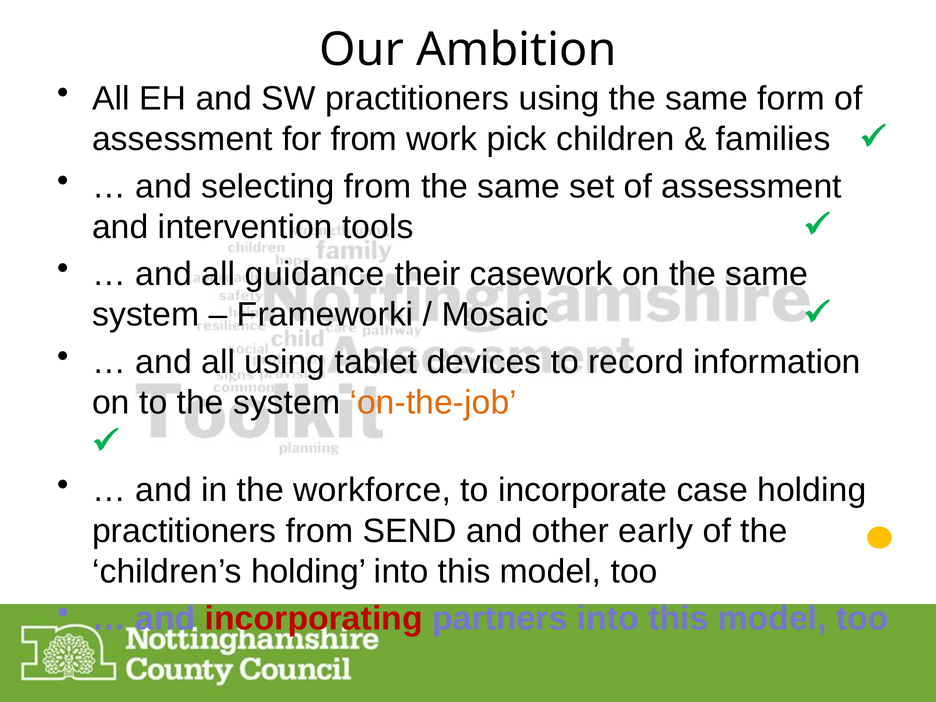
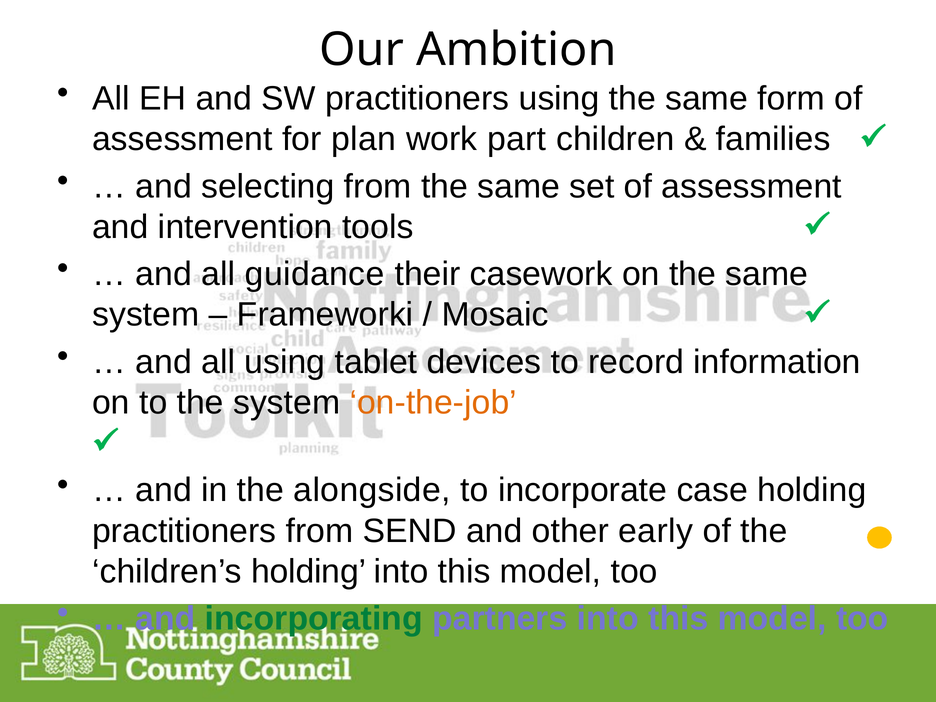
for from: from -> plan (364, 139)
pick: pick -> part (517, 139)
workforce: workforce -> alongside (372, 490)
incorporating colour: red -> green (314, 619)
